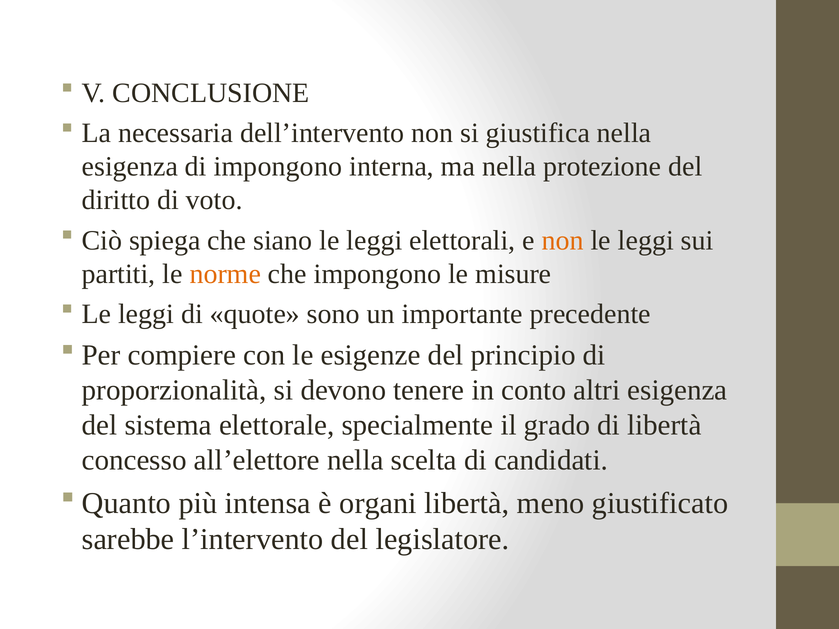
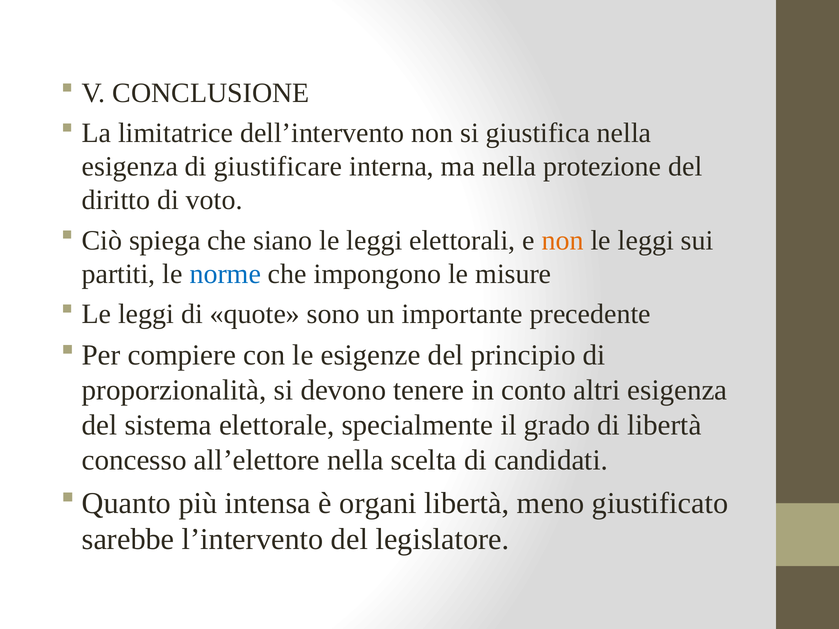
necessaria: necessaria -> limitatrice (176, 133)
di impongono: impongono -> giustificare (278, 167)
norme colour: orange -> blue (225, 274)
